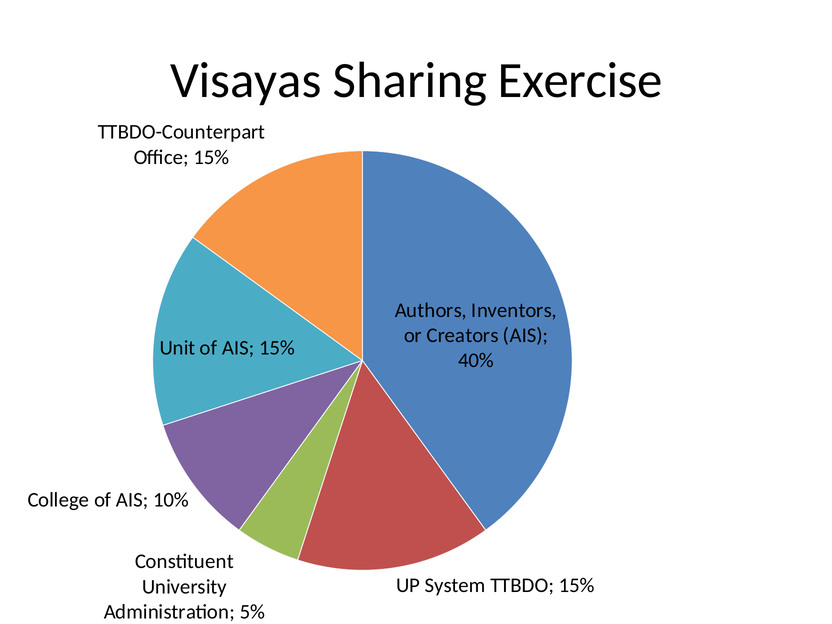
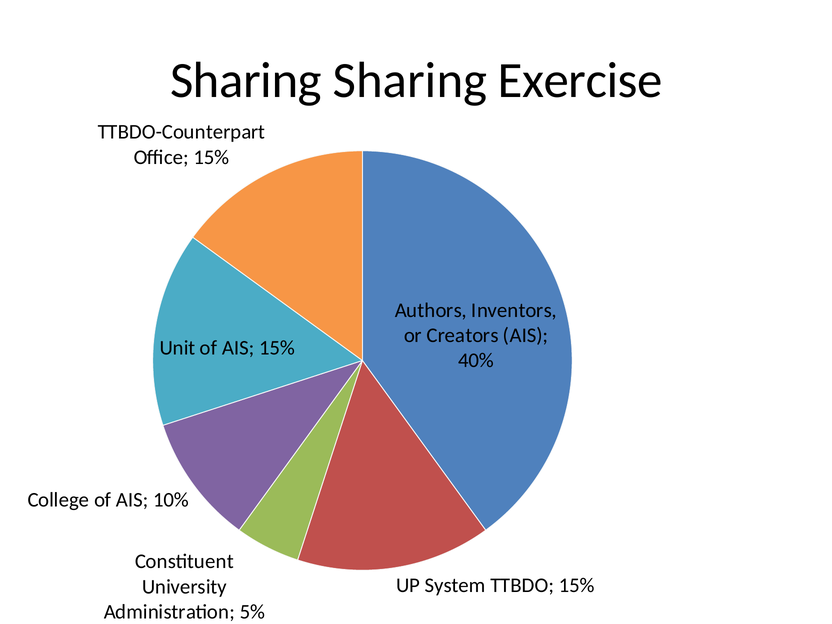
Visayas: Visayas -> Sharing (246, 81)
